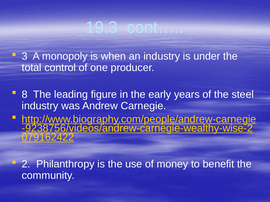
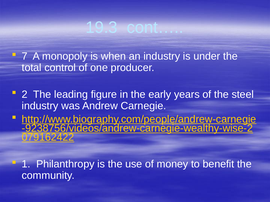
3: 3 -> 7 (25, 56)
8: 8 -> 2 (25, 95)
2: 2 -> 1 (26, 165)
